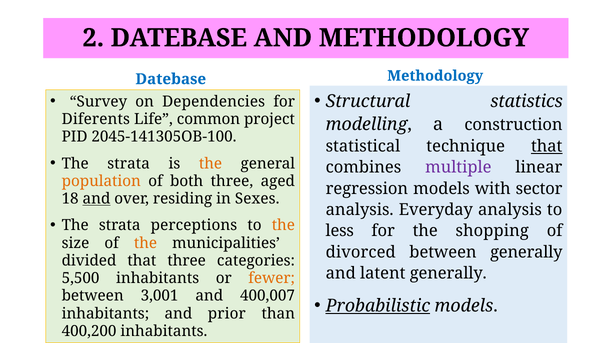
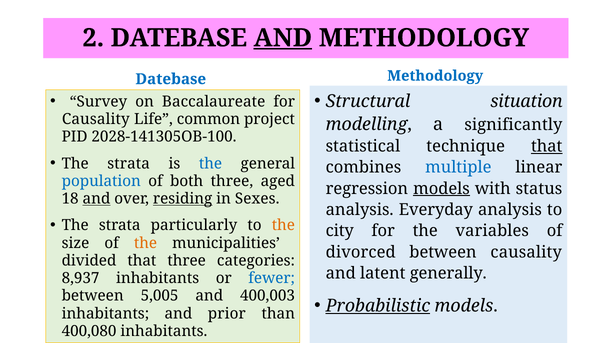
AND underline: none -> present (283, 38)
statistics: statistics -> situation (527, 101)
Dependencies: Dependencies -> Baccalaureate (214, 101)
Diferents: Diferents -> Causality (96, 119)
construction: construction -> significantly (513, 125)
2045-141305OB-100: 2045-141305OB-100 -> 2028-141305OB-100 (164, 137)
the colour: orange -> blue (210, 163)
multiple colour: purple -> blue (458, 167)
population colour: orange -> blue (101, 181)
models underline: none -> present (441, 188)
sector: sector -> status (539, 188)
residing underline: none -> present (183, 198)
perceptions: perceptions -> particularly (194, 225)
less: less -> city (340, 231)
shopping: shopping -> variables (492, 231)
between generally: generally -> causality (526, 252)
5,500: 5,500 -> 8,937 (81, 278)
fewer colour: orange -> blue (272, 278)
3,001: 3,001 -> 5,005 (160, 296)
400,007: 400,007 -> 400,003 (267, 296)
400,200: 400,200 -> 400,080 (89, 331)
